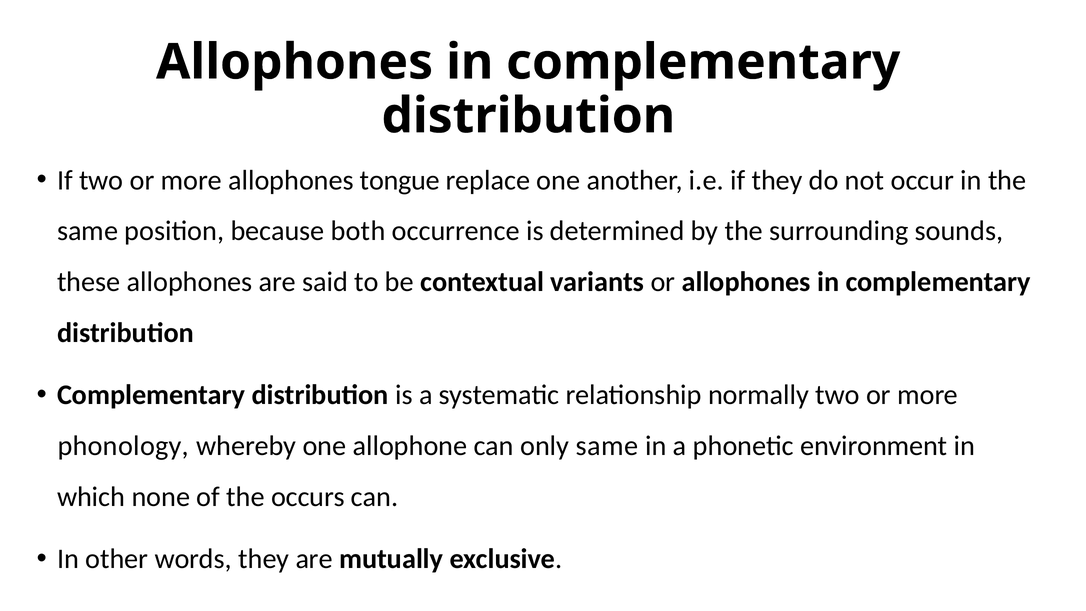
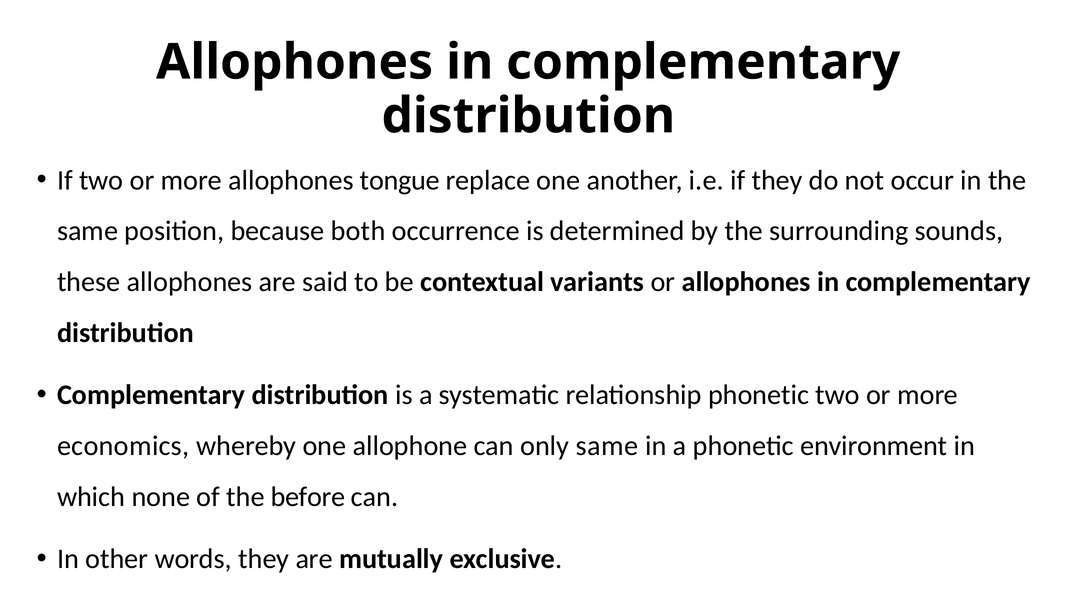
relationship normally: normally -> phonetic (759, 395)
phonology: phonology -> economics (123, 446)
occurs: occurs -> before (308, 497)
